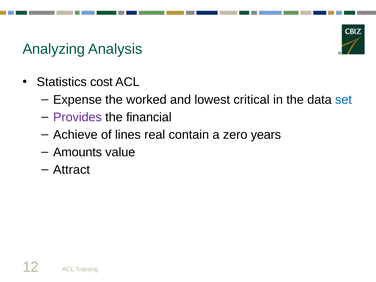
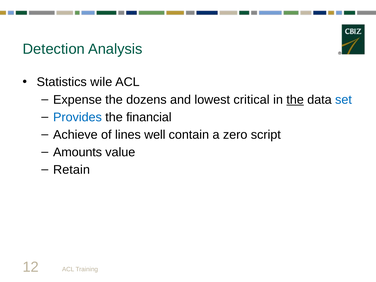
Analyzing: Analyzing -> Detection (54, 49)
cost: cost -> wile (101, 82)
worked: worked -> dozens (146, 100)
the underline: none -> present (295, 100)
Provides colour: purple -> blue (77, 117)
real: real -> well (155, 135)
years: years -> script (266, 135)
Attract: Attract -> Retain (72, 170)
